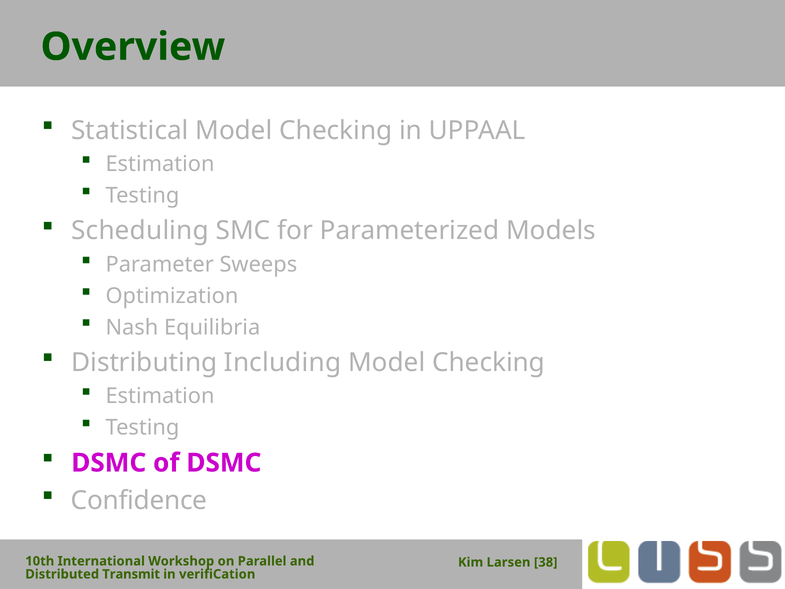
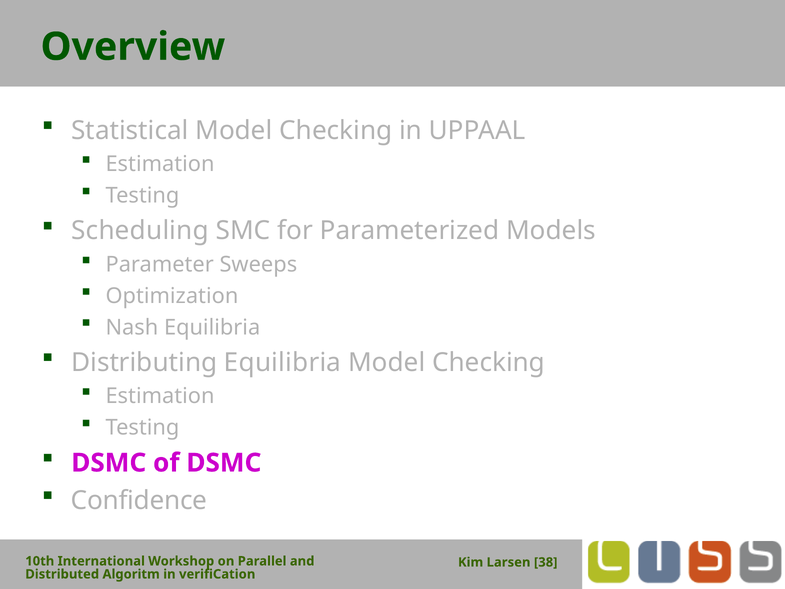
Distributing Including: Including -> Equilibria (283, 362)
Transmit: Transmit -> Algoritm (131, 574)
